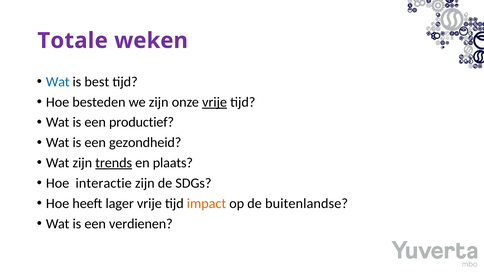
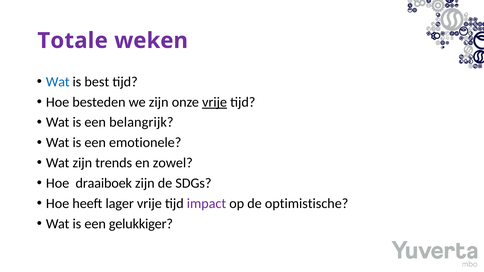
productief: productief -> belangrijk (141, 122)
gezondheid: gezondheid -> emotionele (145, 143)
trends underline: present -> none (114, 163)
plaats: plaats -> zowel (173, 163)
interactie: interactie -> draaiboek (104, 183)
impact colour: orange -> purple (206, 204)
buitenlandse: buitenlandse -> optimistische (307, 204)
verdienen: verdienen -> gelukkiger (141, 224)
